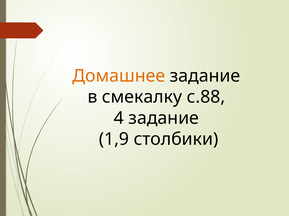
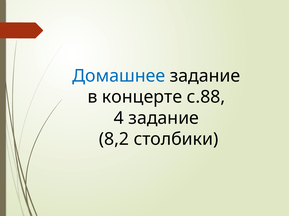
Домашнее colour: orange -> blue (119, 76)
смекалку: смекалку -> концерте (142, 97)
1,9: 1,9 -> 8,2 (114, 140)
